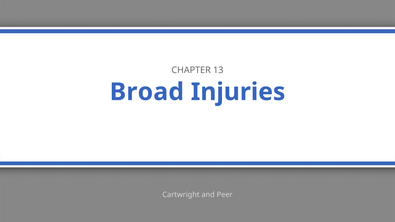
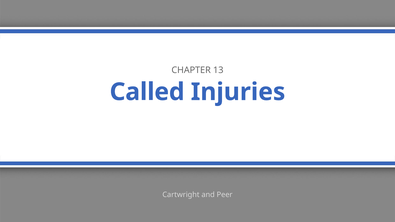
Broad: Broad -> Called (147, 92)
